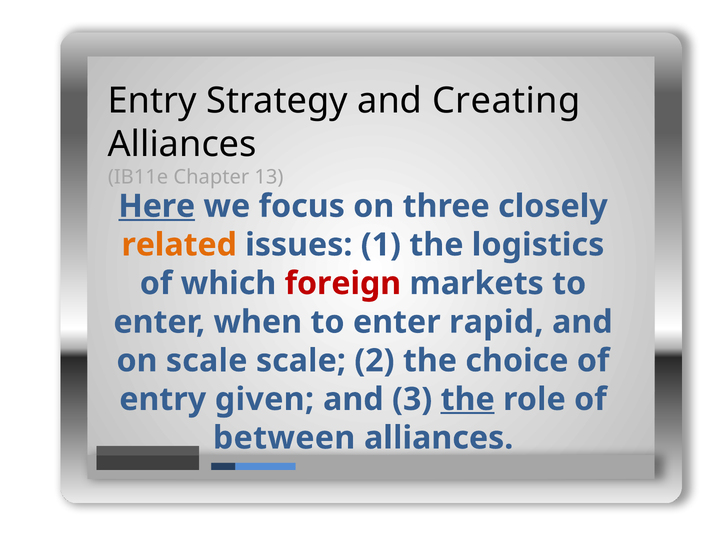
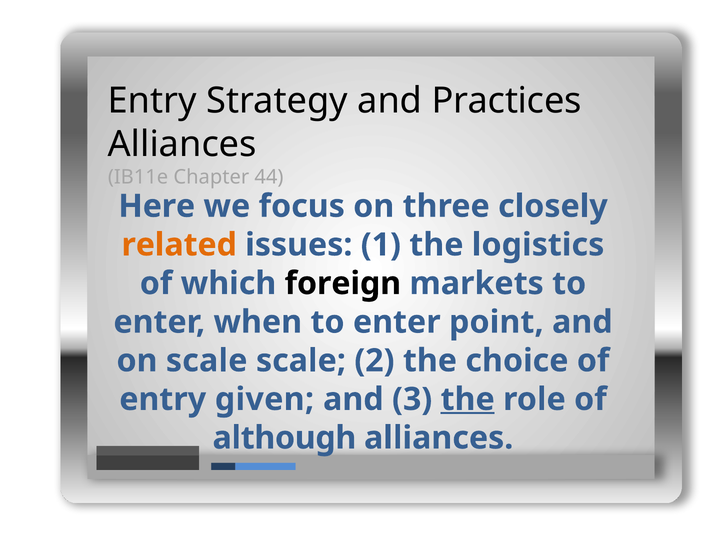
Creating: Creating -> Practices (507, 101)
13: 13 -> 44 (269, 177)
Here underline: present -> none (157, 206)
foreign colour: red -> black (343, 283)
rapid: rapid -> point (496, 322)
between: between -> although (284, 438)
